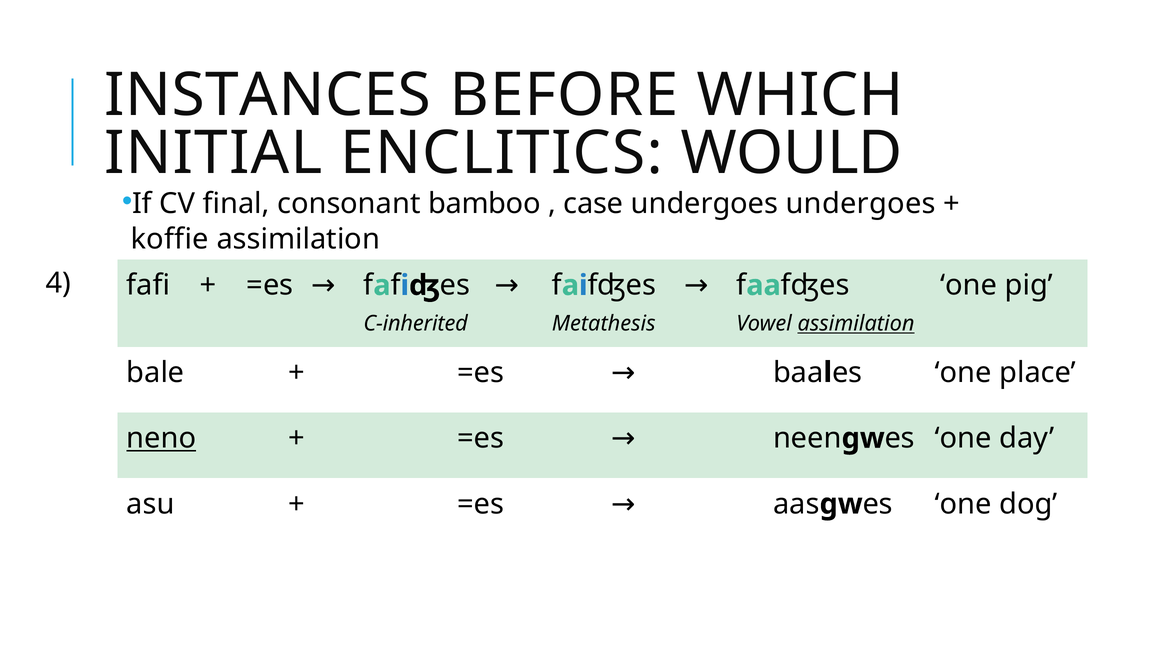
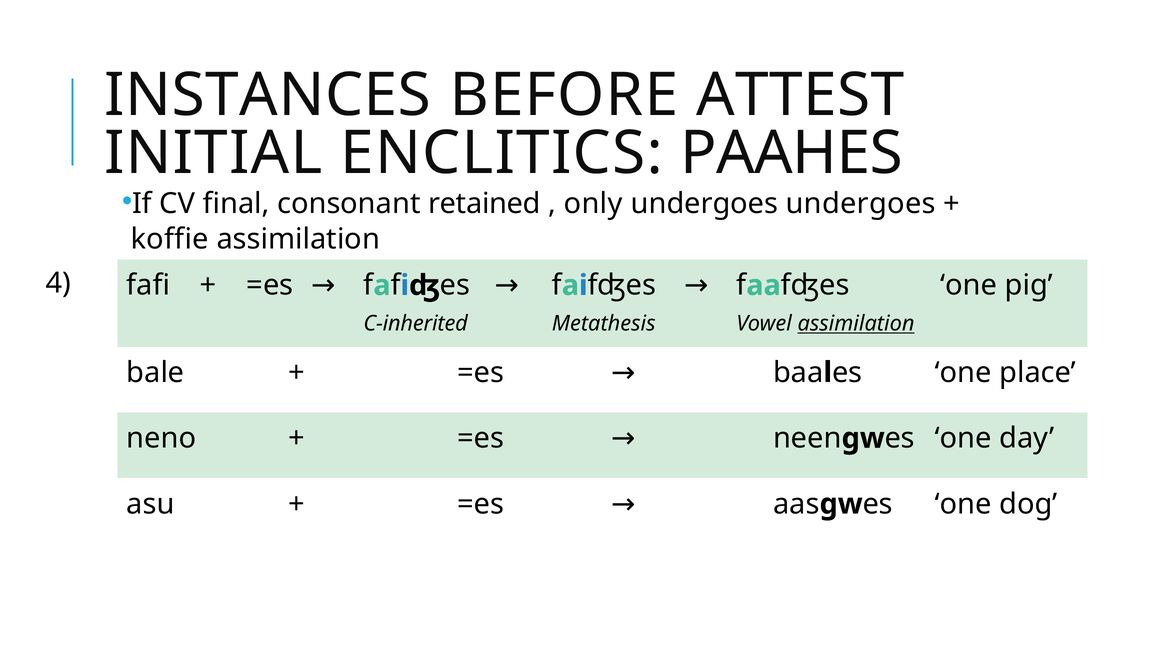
WHICH: WHICH -> ATTEST (800, 95)
WOULD: WOULD -> PAAHES (792, 153)
bamboo: bamboo -> retained (484, 203)
case: case -> only (593, 203)
neno underline: present -> none (161, 438)
